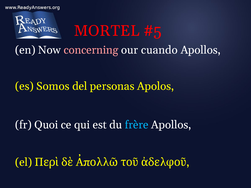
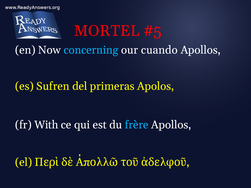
concerning colour: pink -> light blue (91, 50)
Somos: Somos -> Sufren (53, 86)
personas: personas -> primeras (112, 86)
Quoi: Quoi -> With (46, 125)
